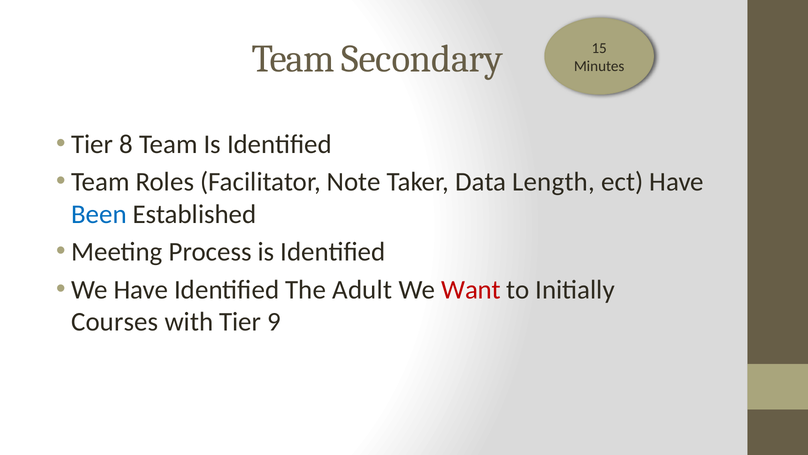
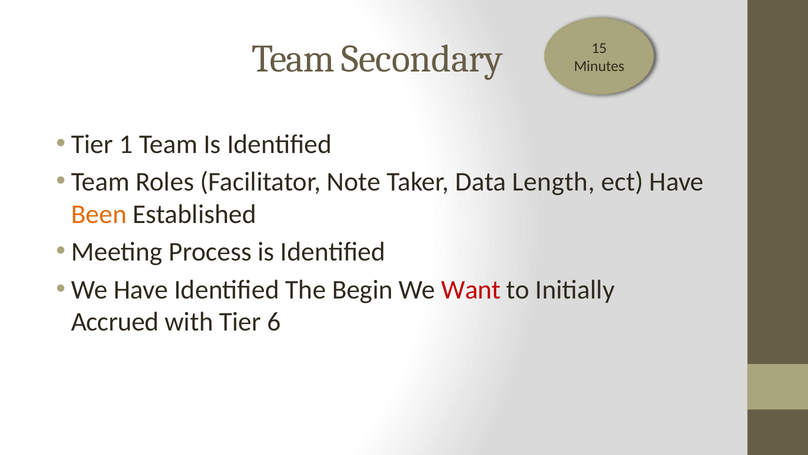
8: 8 -> 1 (126, 144)
Been colour: blue -> orange (99, 214)
Adult: Adult -> Begin (362, 289)
Courses: Courses -> Accrued (115, 322)
9: 9 -> 6 (274, 322)
